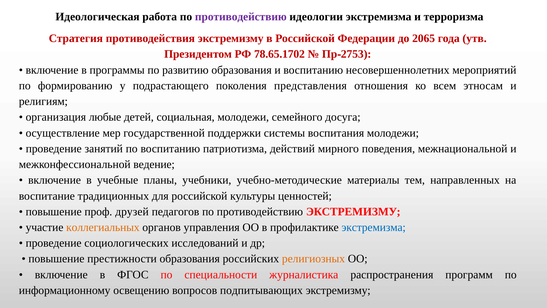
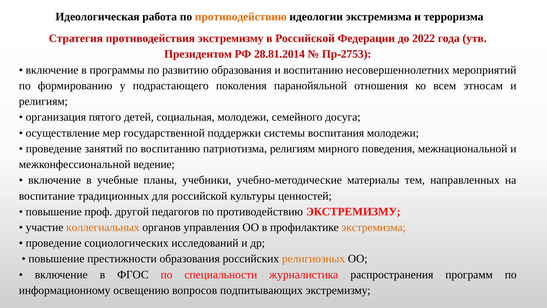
противодействию colour: purple -> orange (241, 17)
2065: 2065 -> 2022 (424, 38)
78.65.1702: 78.65.1702 -> 28.81.2014 (279, 54)
представления: представления -> паранойяльной (311, 86)
любые: любые -> пятого (105, 117)
патриотизма действий: действий -> религиям (292, 149)
друзей: друзей -> другой (132, 211)
экстремизма colour: blue -> orange (374, 227)
